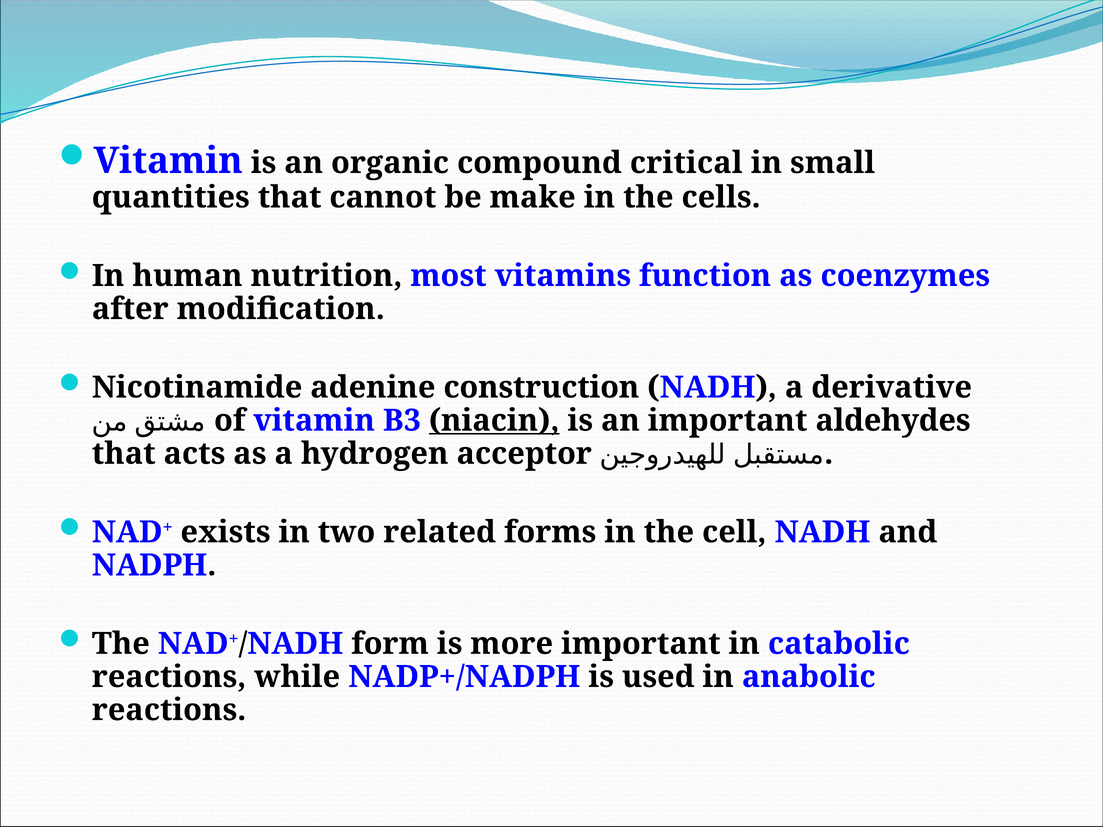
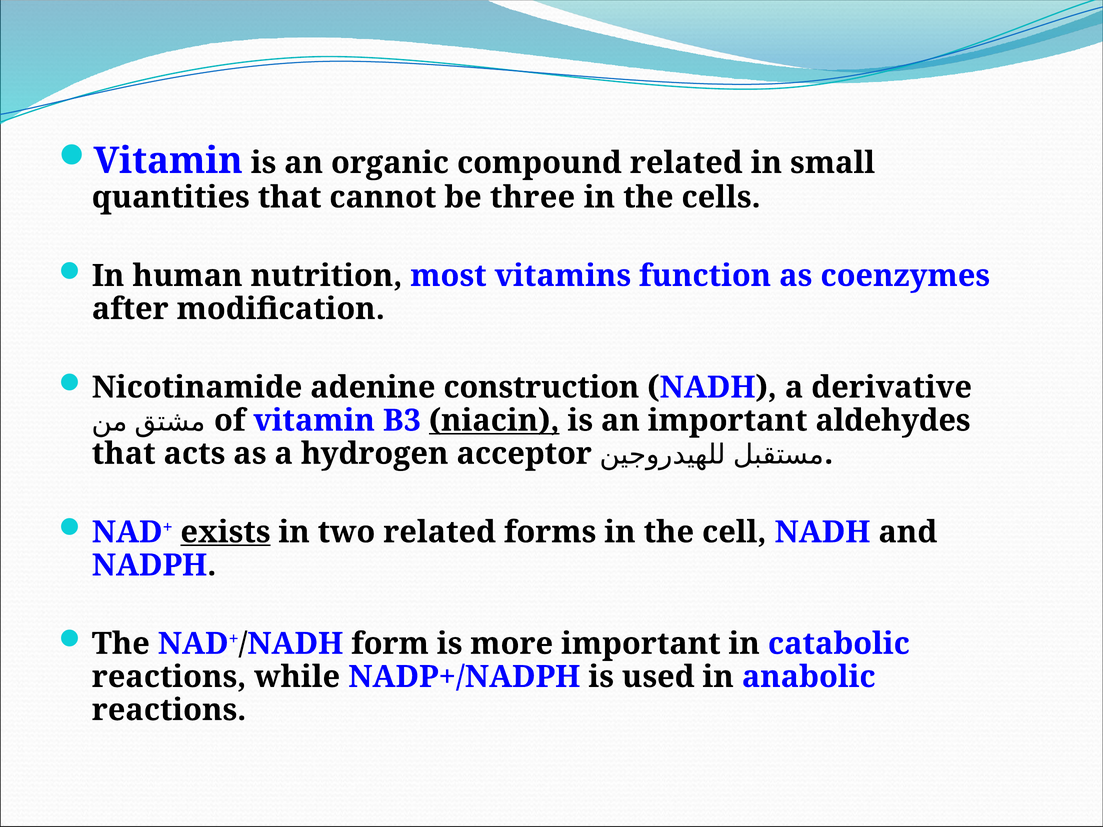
compound critical: critical -> related (686, 163)
make: make -> three (533, 197)
exists underline: none -> present (225, 532)
